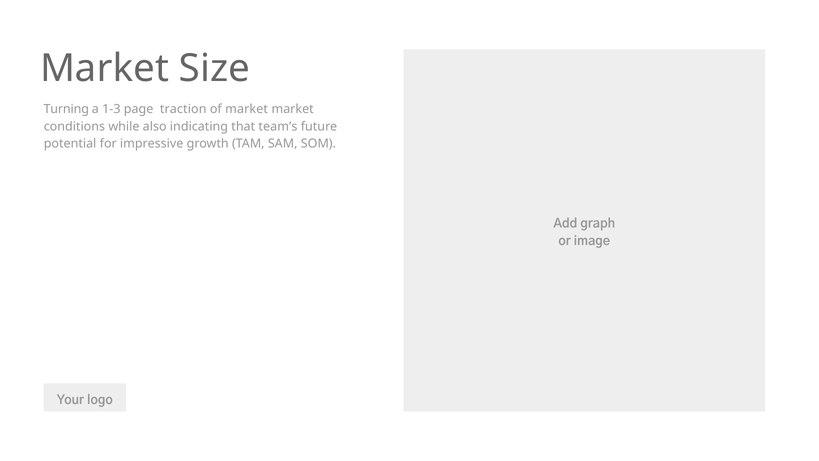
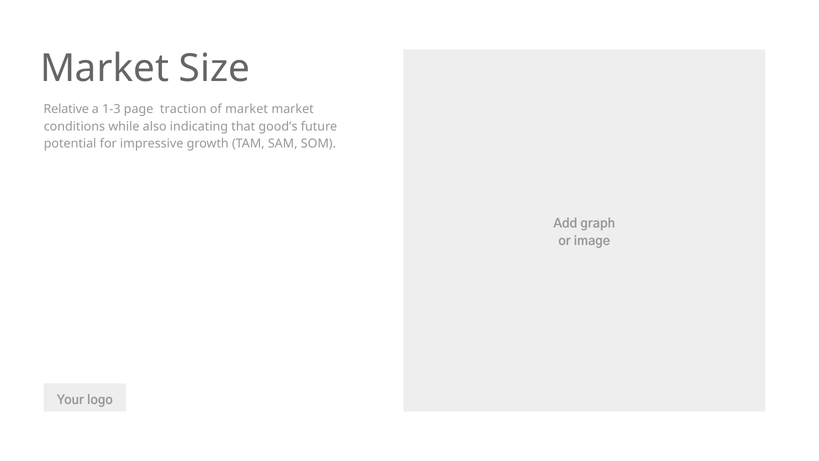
Turning: Turning -> Relative (66, 109)
team’s: team’s -> good’s (278, 126)
